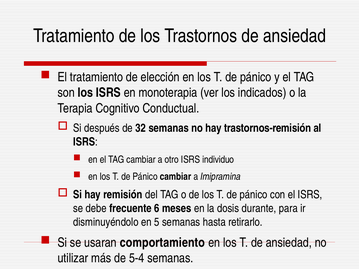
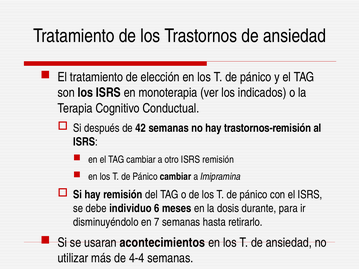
32: 32 -> 42 (141, 128)
ISRS individuo: individuo -> remisión (218, 160)
frecuente: frecuente -> individuo (130, 209)
5: 5 -> 7 (157, 222)
comportamiento: comportamiento -> acontecimientos (162, 243)
5-4: 5-4 -> 4-4 (137, 258)
